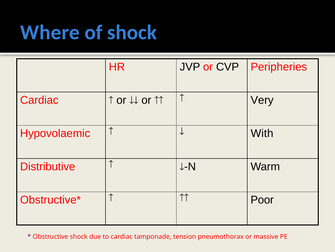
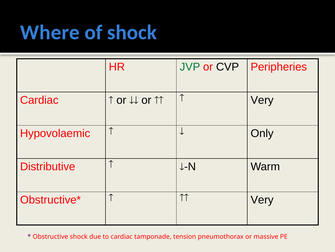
JVP colour: black -> green (190, 67)
With: With -> Only (262, 133)
Poor: Poor -> Very (262, 199)
